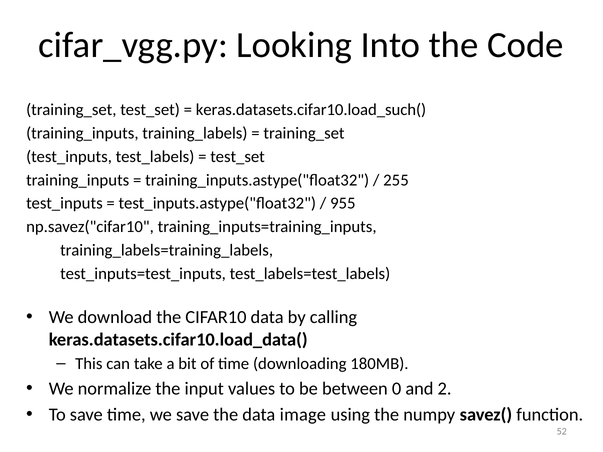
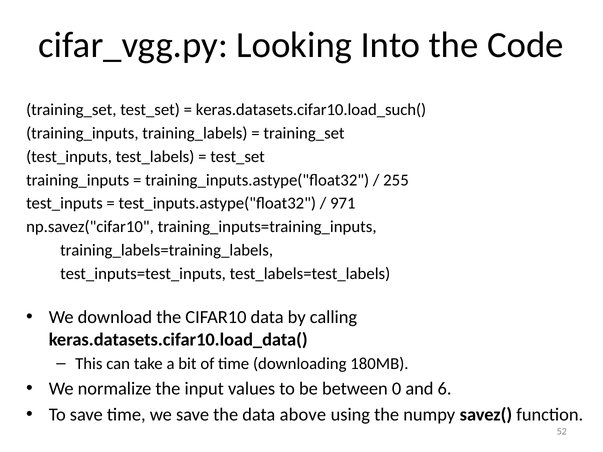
955: 955 -> 971 (343, 204)
2: 2 -> 6 (445, 389)
image: image -> above (303, 415)
